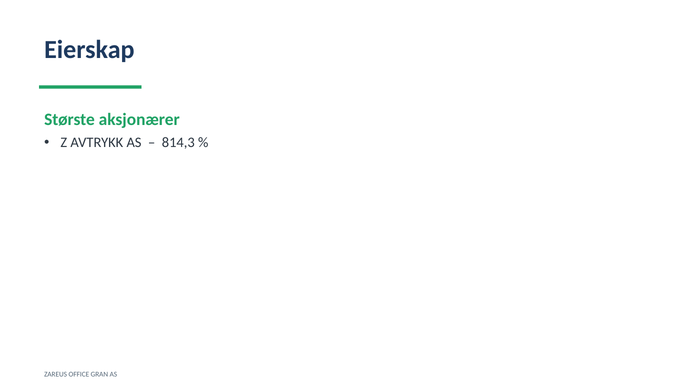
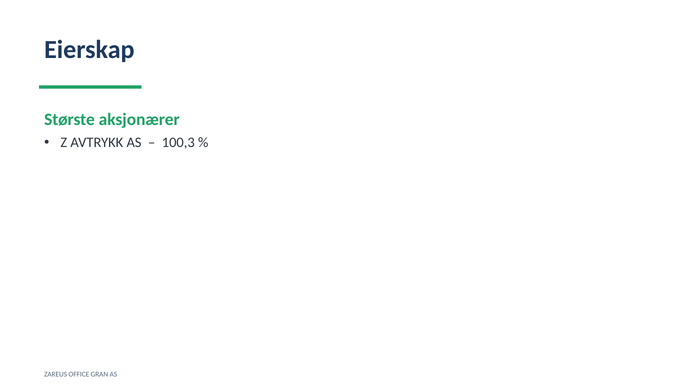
814,3: 814,3 -> 100,3 (178, 143)
